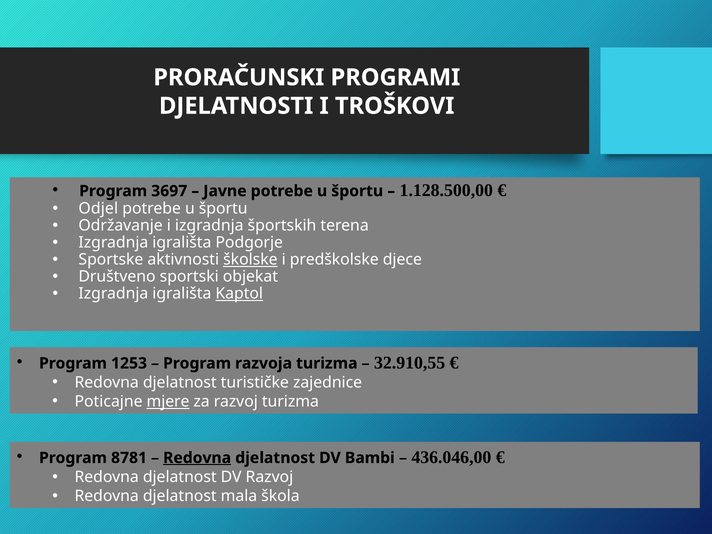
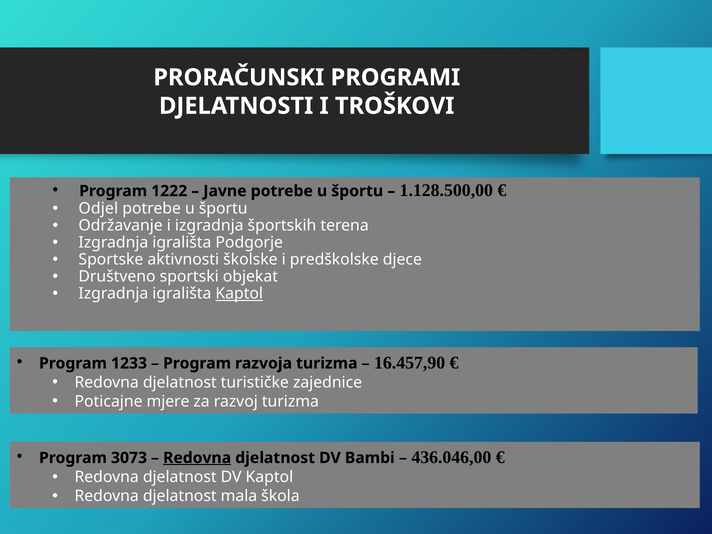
3697: 3697 -> 1222 (169, 191)
školske underline: present -> none (250, 260)
1253: 1253 -> 1233 (129, 363)
32.910,55: 32.910,55 -> 16.457,90 (410, 363)
mjere underline: present -> none (168, 402)
8781: 8781 -> 3073 (129, 458)
DV Razvoj: Razvoj -> Kaptol (269, 477)
